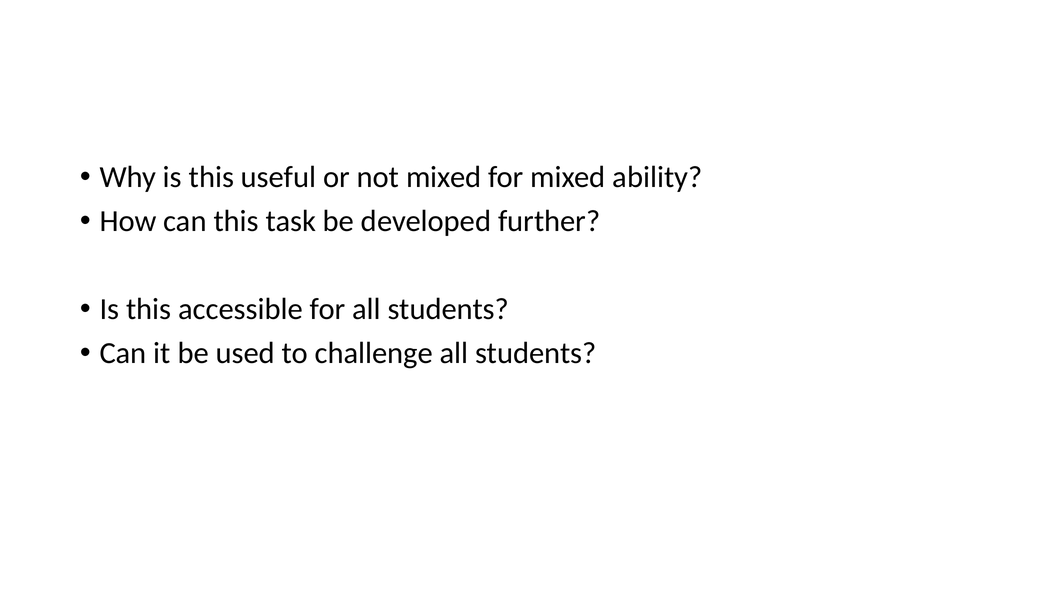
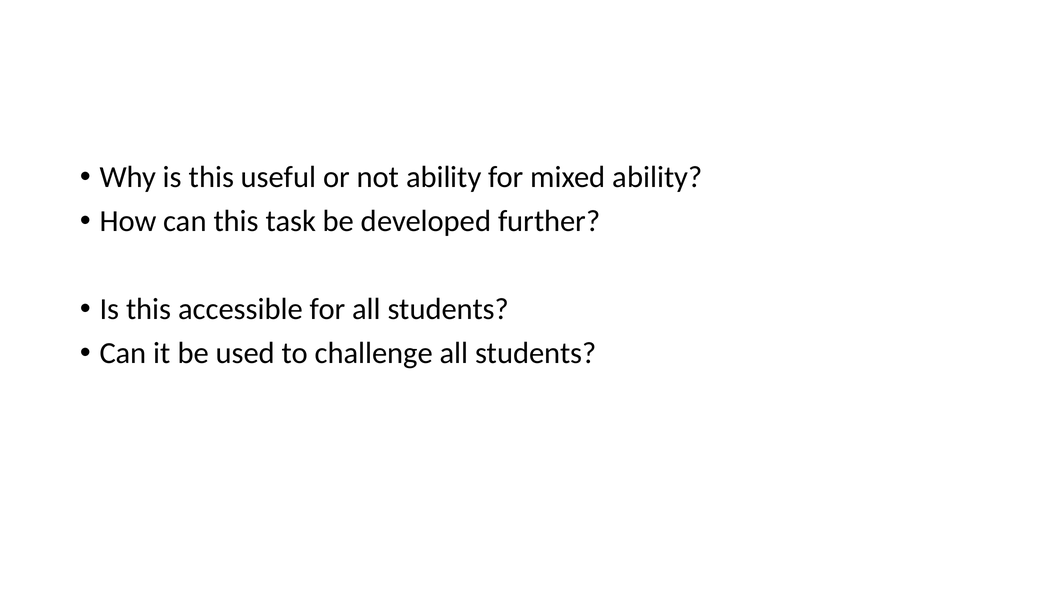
not mixed: mixed -> ability (444, 177)
